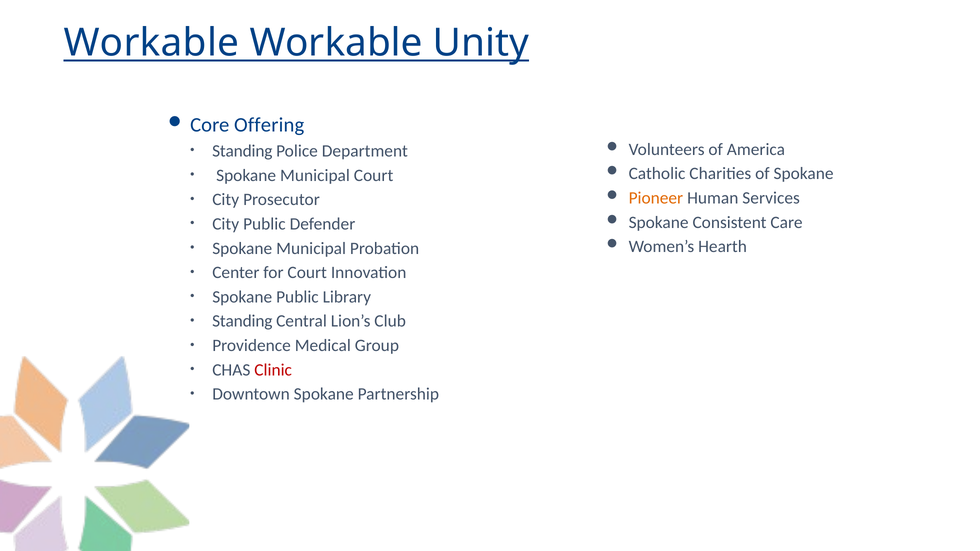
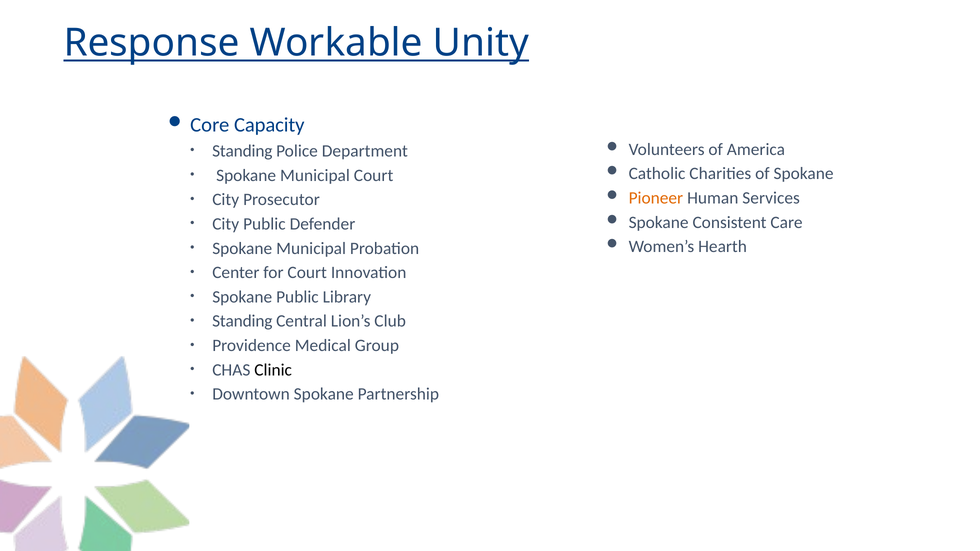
Workable: Workable -> Response (152, 43)
Offering: Offering -> Capacity (269, 125)
Clinic colour: red -> black (273, 370)
